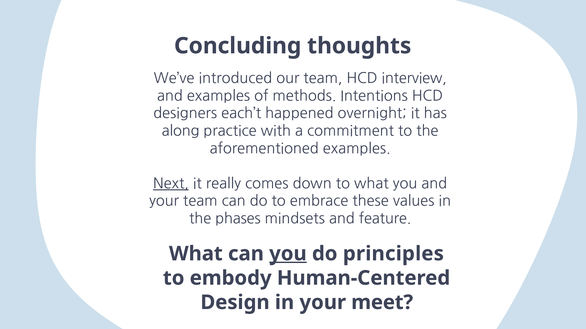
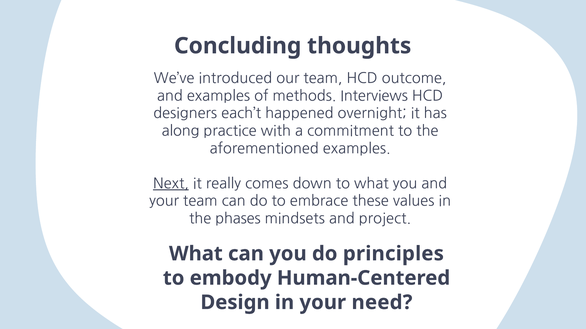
interview: interview -> outcome (414, 78)
Intentions: Intentions -> Interviews (374, 96)
feature: feature -> project (385, 219)
you underline: present -> none (288, 254)
meet: meet -> need (382, 303)
